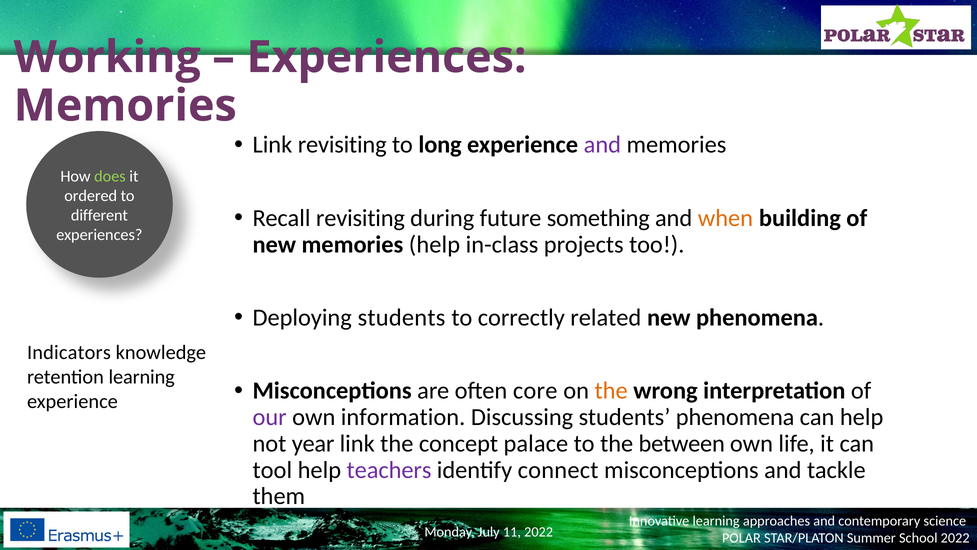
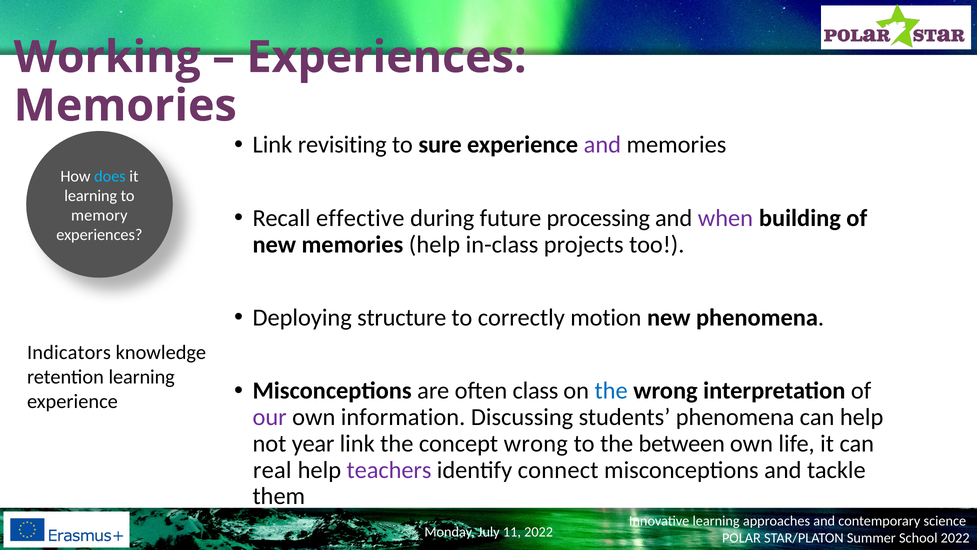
long: long -> sure (440, 145)
does colour: light green -> light blue (110, 176)
ordered: ordered -> learning (91, 196)
Recall revisiting: revisiting -> effective (360, 218)
something: something -> processing (598, 218)
when colour: orange -> purple (725, 218)
different: different -> memory (99, 215)
Deploying students: students -> structure (402, 317)
related: related -> motion (606, 317)
core: core -> class (535, 390)
the colour: orange -> blue (611, 390)
concept palace: palace -> wrong (536, 443)
tool: tool -> real (272, 470)
